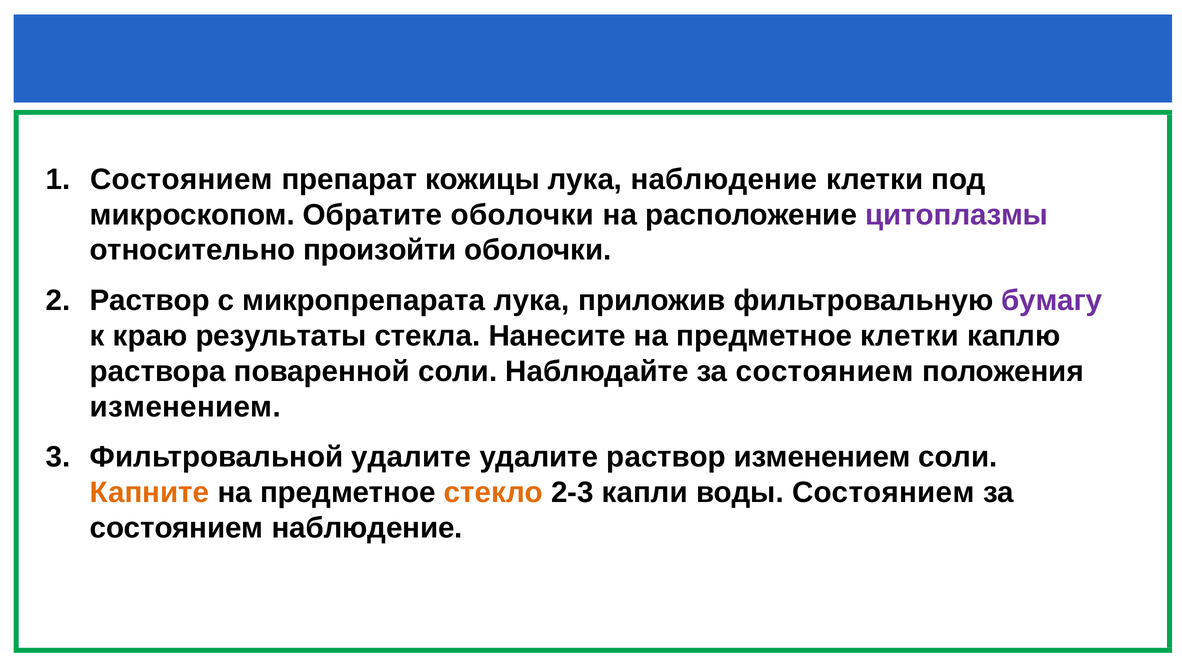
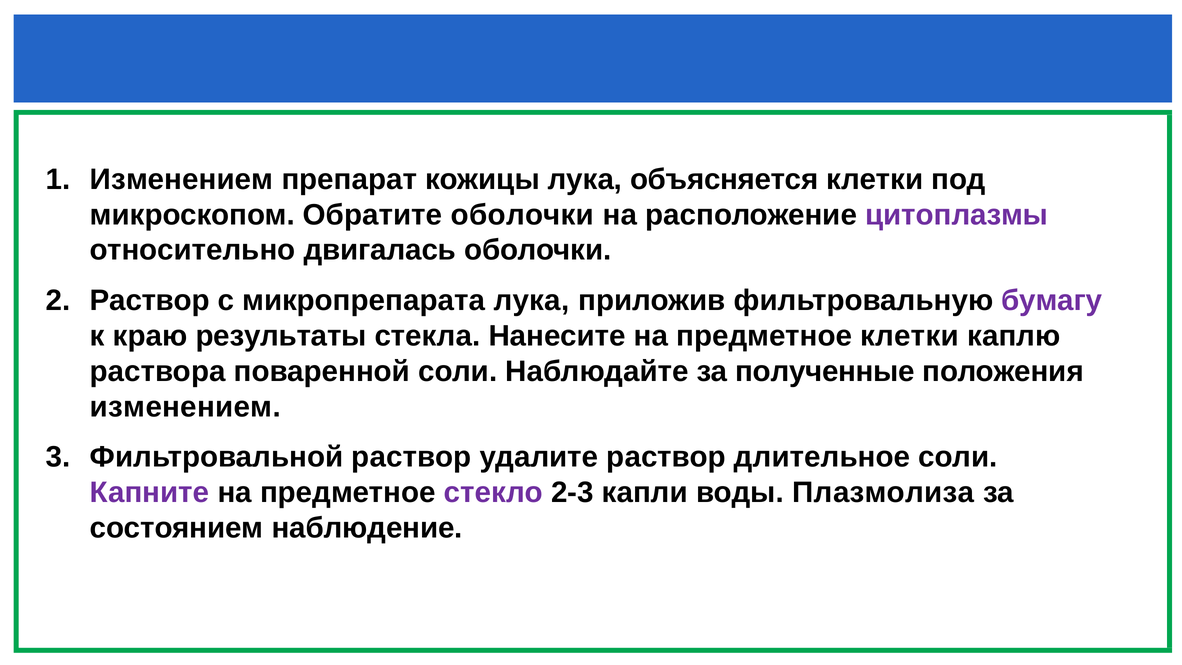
Состоянием: Состоянием -> Изменением (182, 179)
лука наблюдение: наблюдение -> объясняется (724, 179)
произойти: произойти -> двигалась (380, 250)
Наблюдайте за состоянием: состоянием -> полученные (825, 371)
Фильтровальной удалите: удалите -> раствор (411, 457)
раствор изменением: изменением -> длительное (822, 457)
Капните colour: orange -> purple (150, 492)
стекло colour: orange -> purple (493, 492)
воды Состоянием: Состоянием -> Плазмолиза (883, 492)
